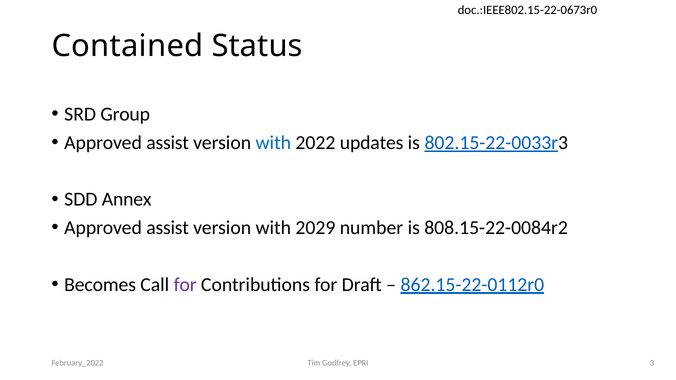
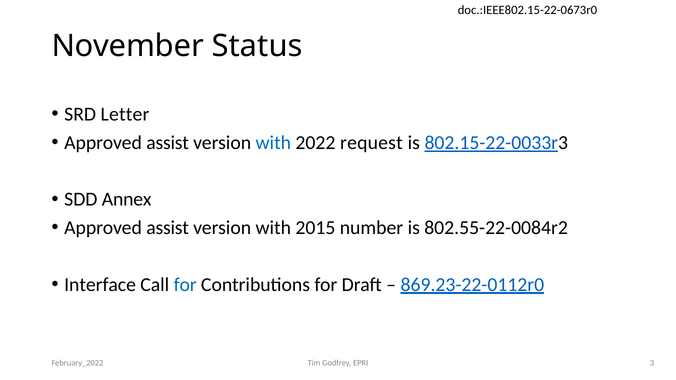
Contained: Contained -> November (128, 46)
Group: Group -> Letter (125, 114)
updates: updates -> request (371, 143)
2029: 2029 -> 2015 (315, 228)
808.15-22-0084r2: 808.15-22-0084r2 -> 802.55-22-0084r2 (496, 228)
Becomes: Becomes -> Interface (100, 285)
for colour: purple -> blue (185, 285)
862.15-22-0112r0: 862.15-22-0112r0 -> 869.23-22-0112r0 (472, 285)
